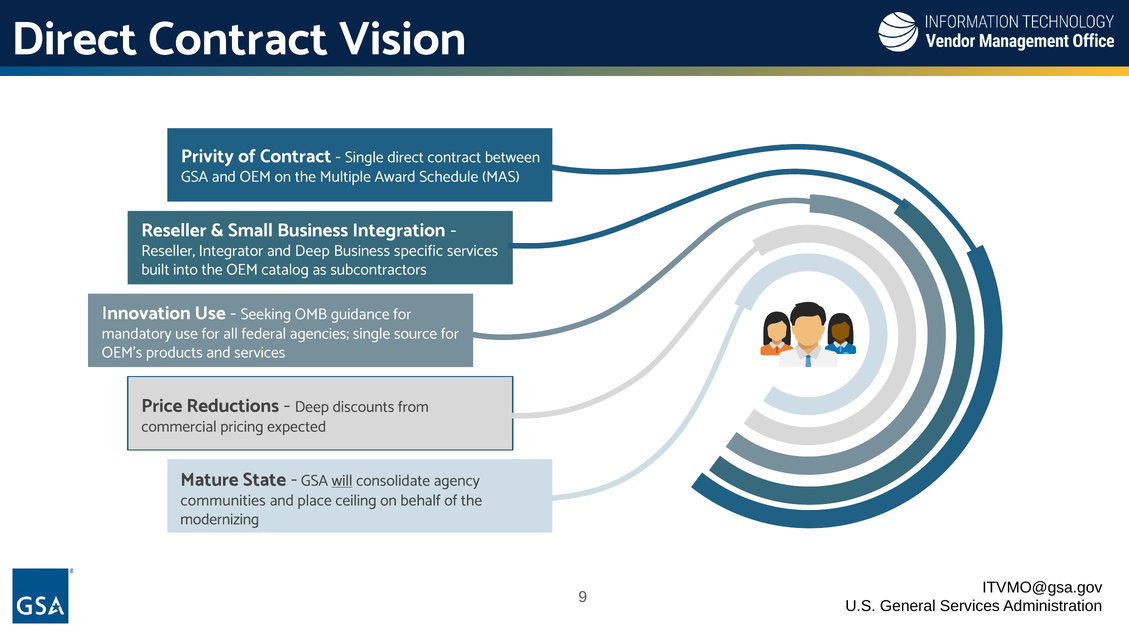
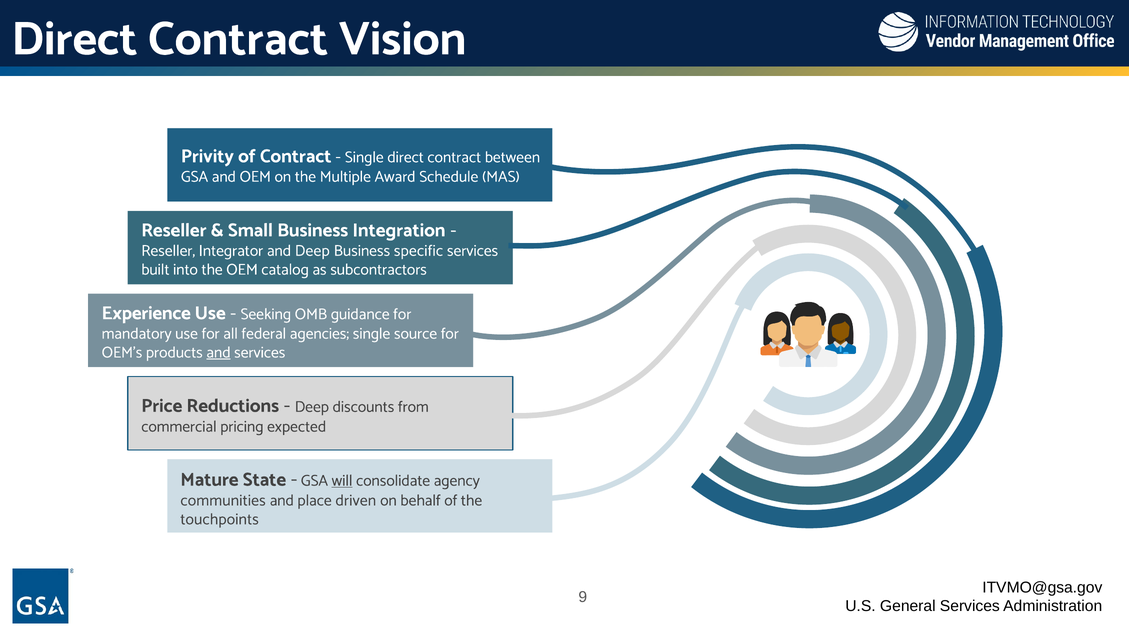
Innovation: Innovation -> Experience (146, 313)
and underline: none -> present (218, 352)
ceiling: ceiling -> driven (356, 500)
modernizing: modernizing -> touchpoints (220, 519)
